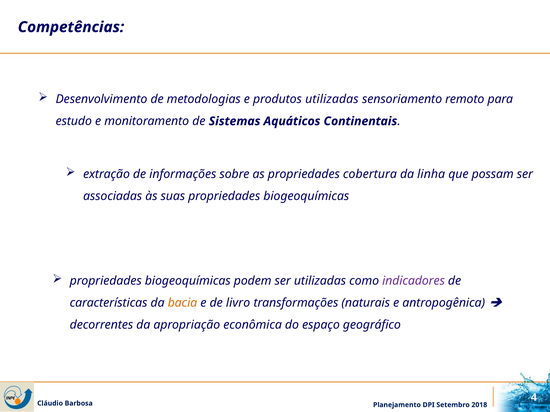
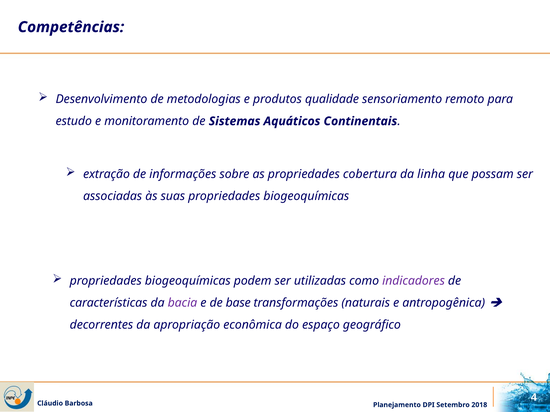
produtos utilizadas: utilizadas -> qualidade (332, 99)
bacia colour: orange -> purple (182, 303)
livro: livro -> base (238, 303)
